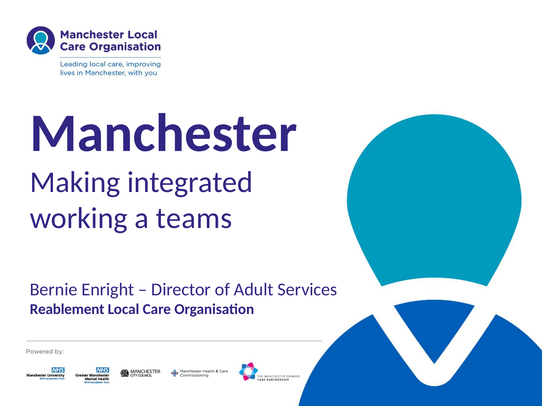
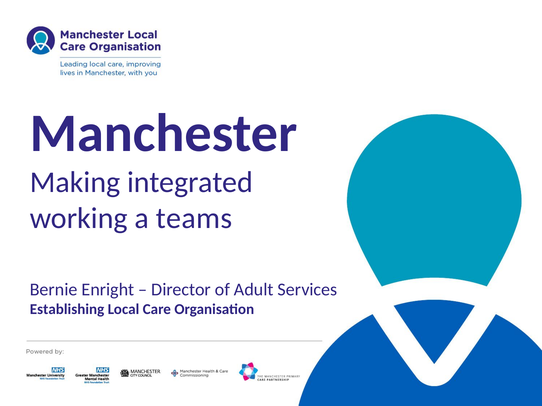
Reablement: Reablement -> Establishing (67, 310)
